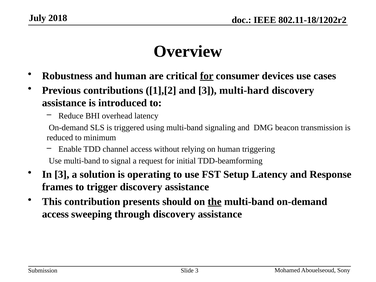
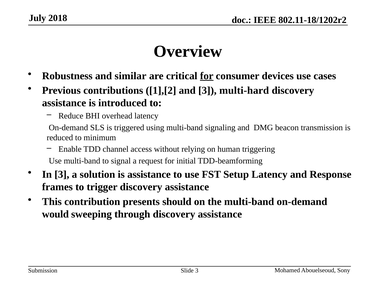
and human: human -> similar (131, 76)
is operating: operating -> assistance (149, 174)
the underline: present -> none (215, 202)
access: access -> would (55, 214)
